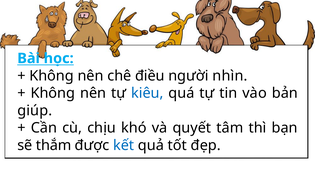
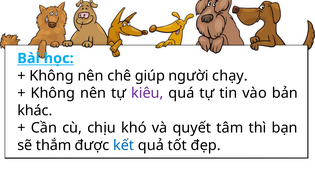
điều: điều -> giúp (150, 76)
nhìn: nhìn -> chạy (230, 76)
kiêu colour: blue -> purple (147, 93)
giúp: giúp -> khác (35, 110)
